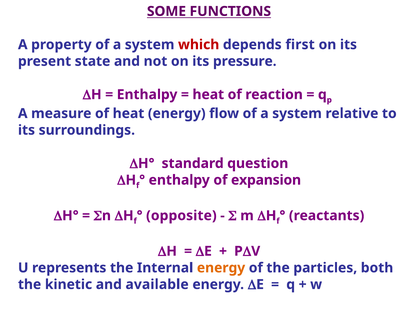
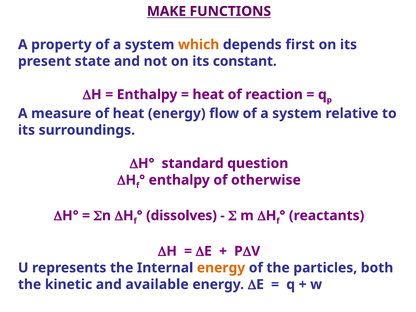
SOME: SOME -> MAKE (166, 11)
which colour: red -> orange (199, 45)
pressure: pressure -> constant (245, 61)
expansion: expansion -> otherwise (266, 180)
opposite: opposite -> dissolves (181, 216)
